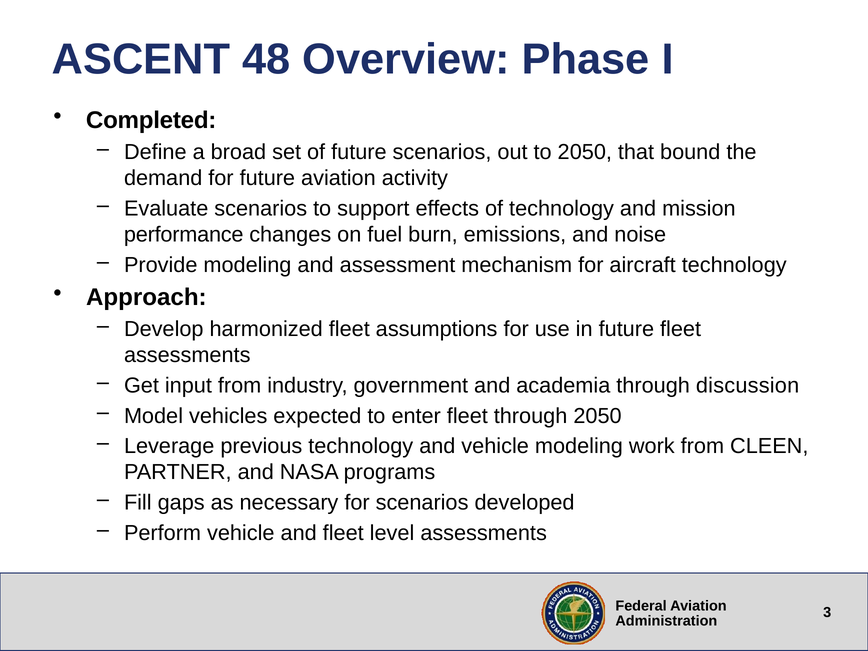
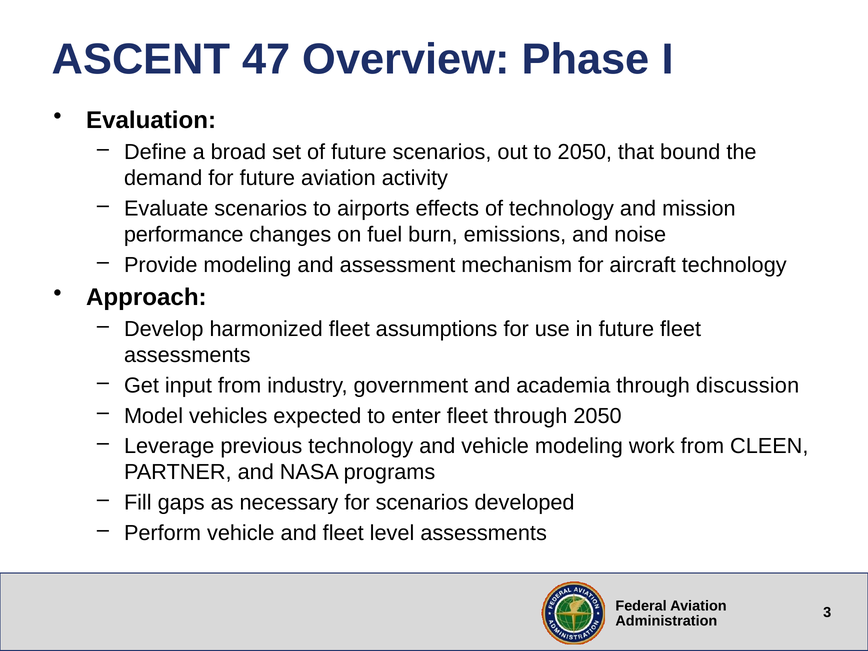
48: 48 -> 47 (266, 59)
Completed: Completed -> Evaluation (151, 120)
support: support -> airports (373, 209)
